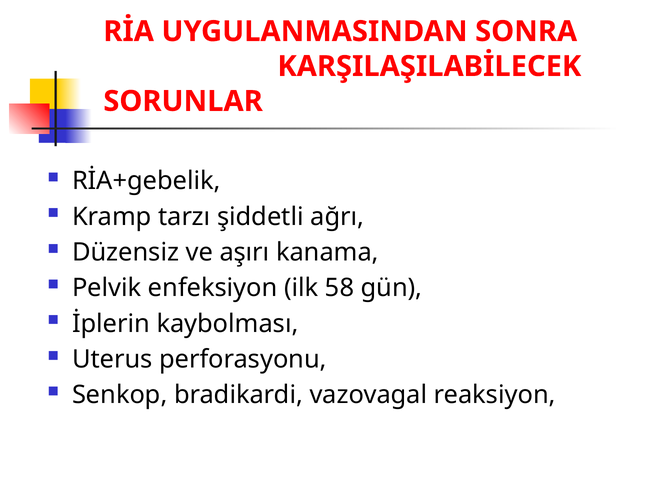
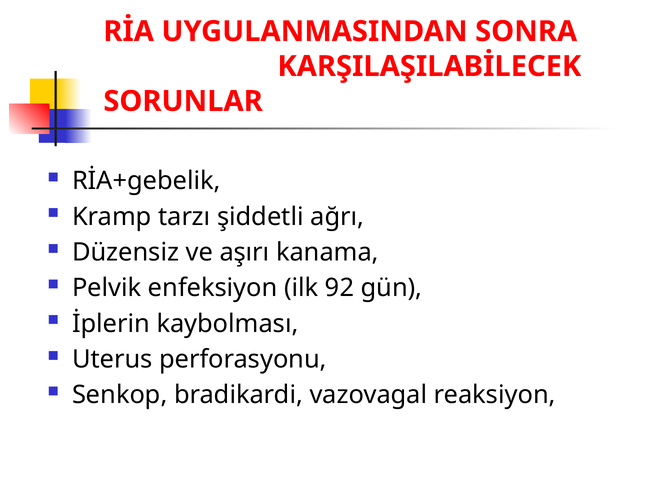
58: 58 -> 92 (340, 288)
